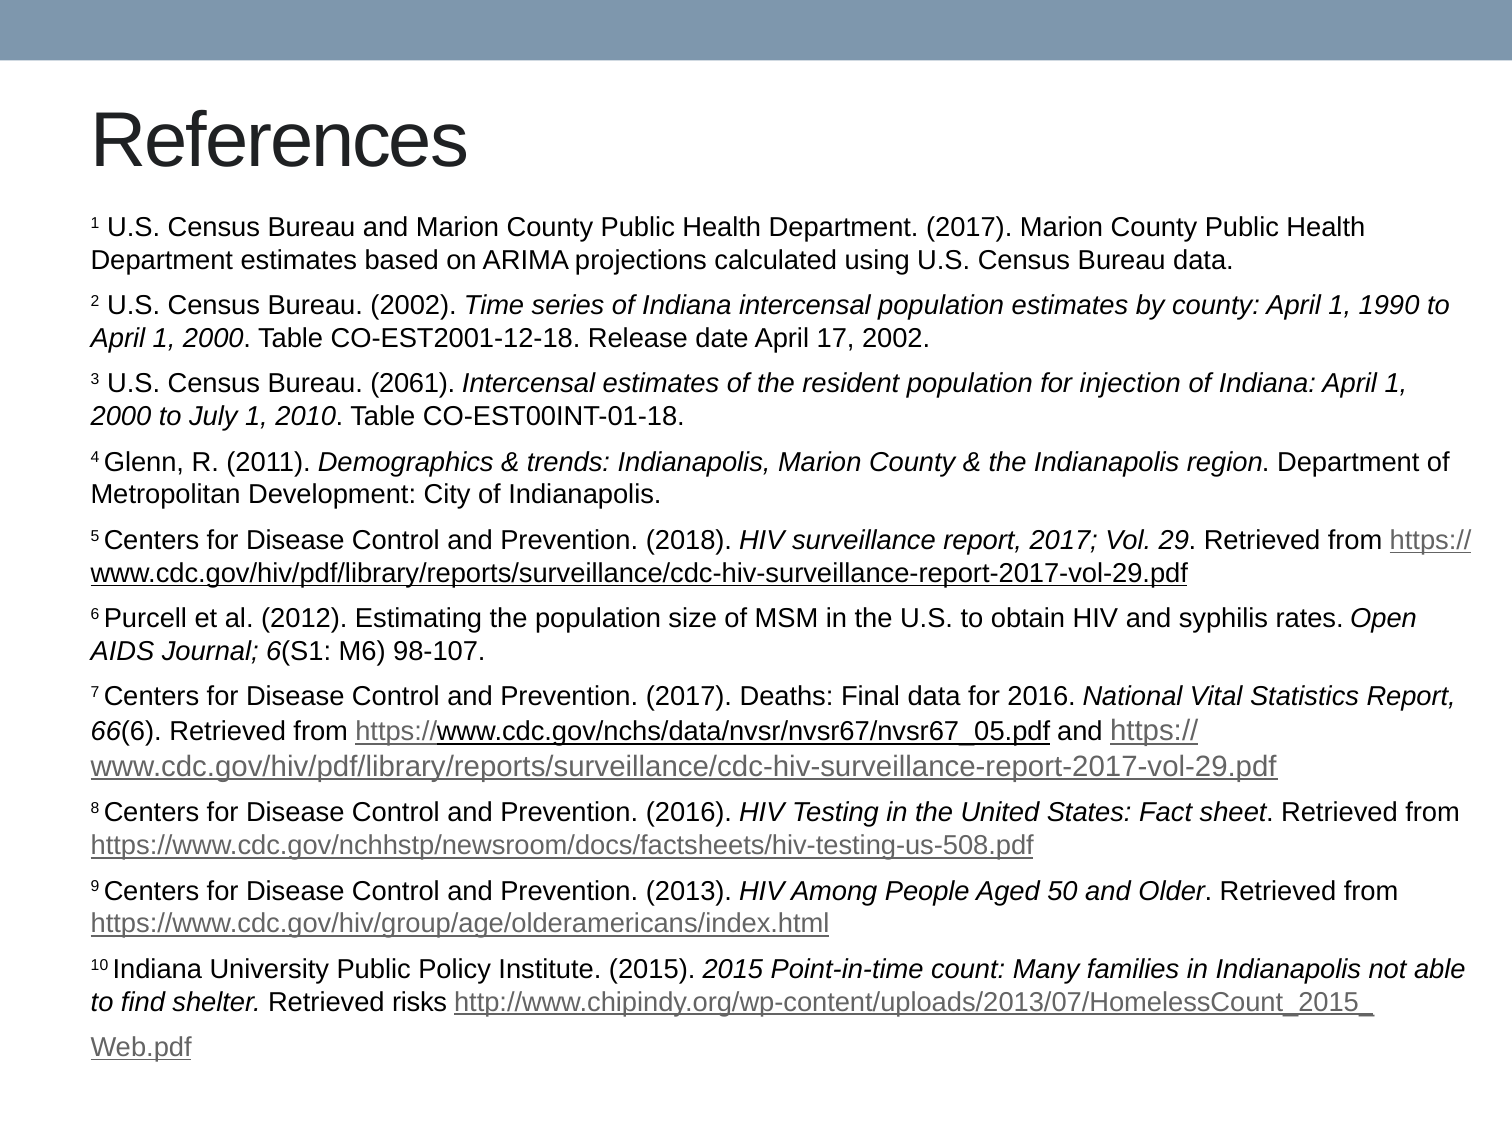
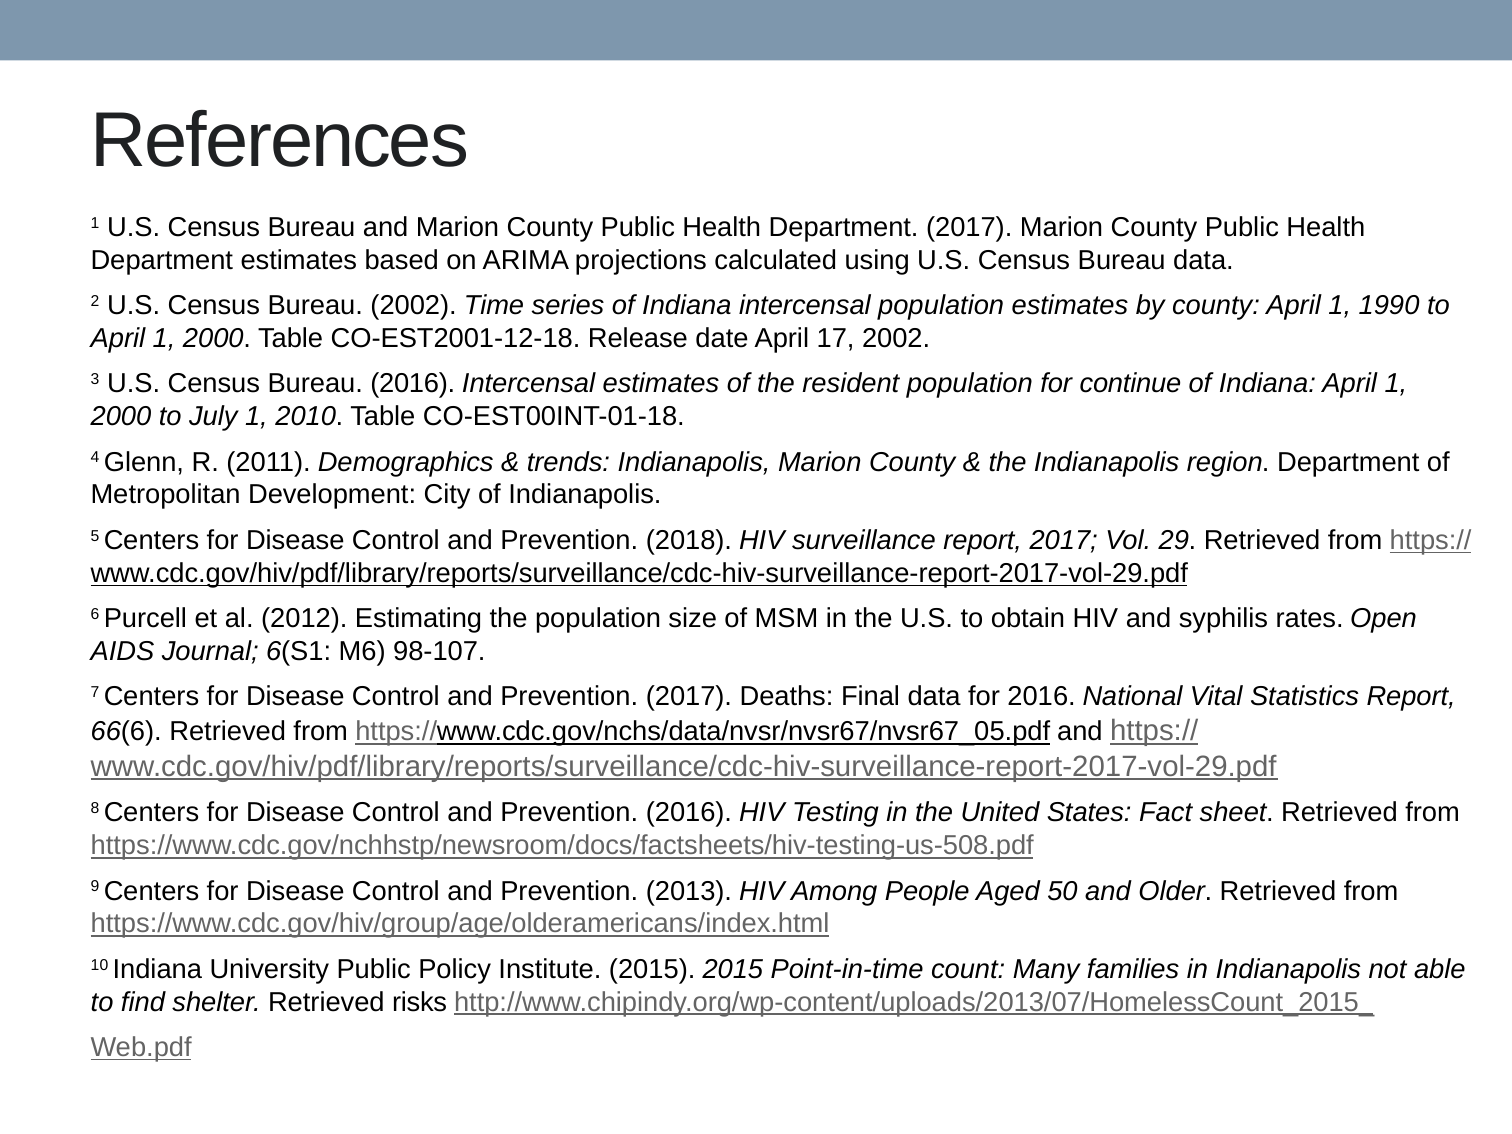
Bureau 2061: 2061 -> 2016 (413, 384)
injection: injection -> continue (1130, 384)
